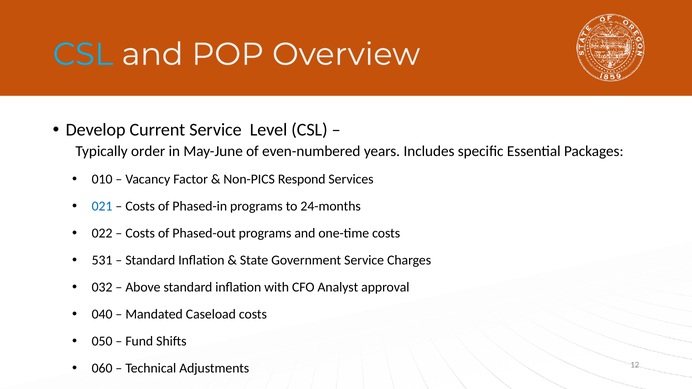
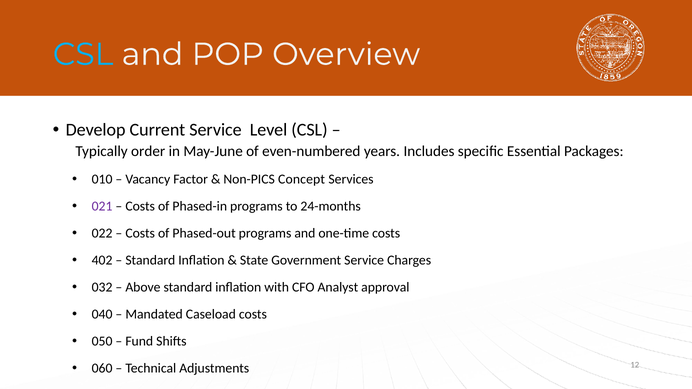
Respond: Respond -> Concept (302, 179)
021 colour: blue -> purple (102, 206)
531: 531 -> 402 (102, 260)
